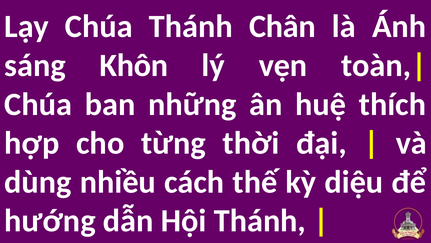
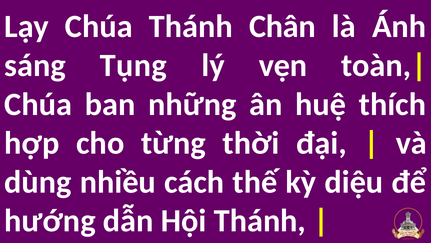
Khôn: Khôn -> Tụng (133, 65)
